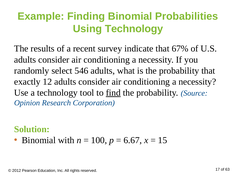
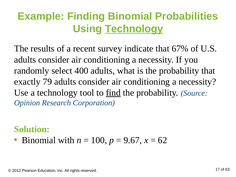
Technology underline: none -> present (134, 29)
546: 546 -> 400 (81, 71)
12: 12 -> 79 (47, 82)
6.67: 6.67 -> 9.67 (133, 140)
15: 15 -> 62 (163, 140)
